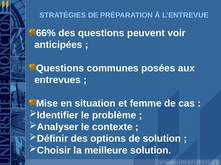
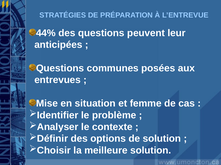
66%: 66% -> 44% (46, 33)
voir: voir -> leur (177, 33)
